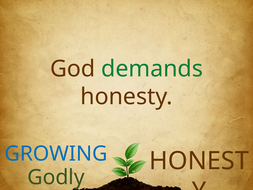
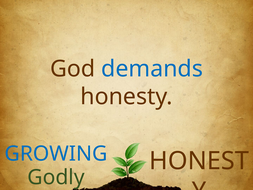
demands colour: green -> blue (152, 69)
